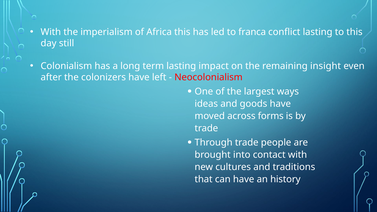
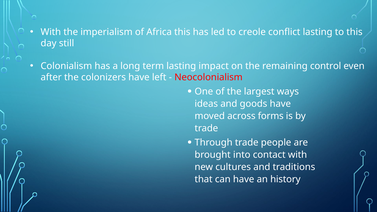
franca: franca -> creole (252, 32)
insight: insight -> control (326, 66)
